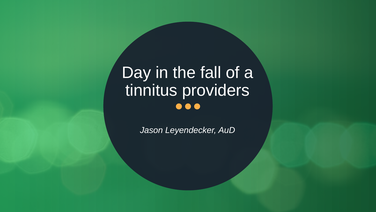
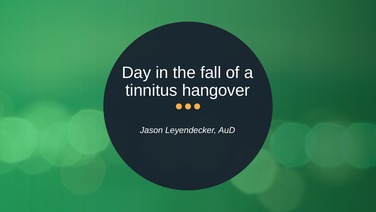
providers: providers -> hangover (216, 90)
